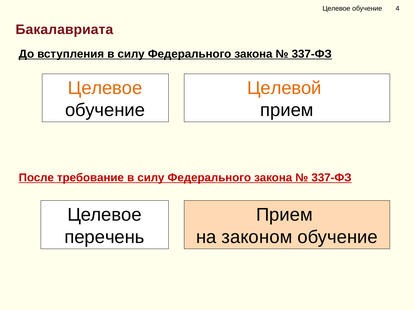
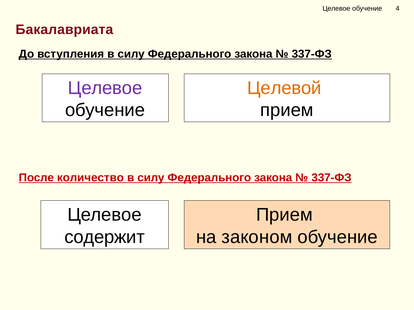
Целевое colour: orange -> purple (105, 88)
требование: требование -> количество (90, 178)
перечень: перечень -> содержит (105, 237)
